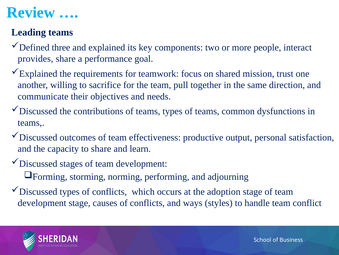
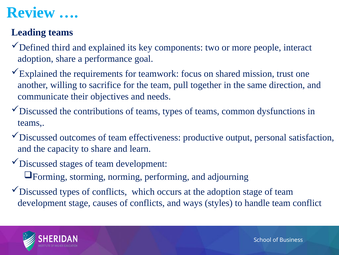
three: three -> third (61, 47)
provides: provides -> adoption (36, 59)
